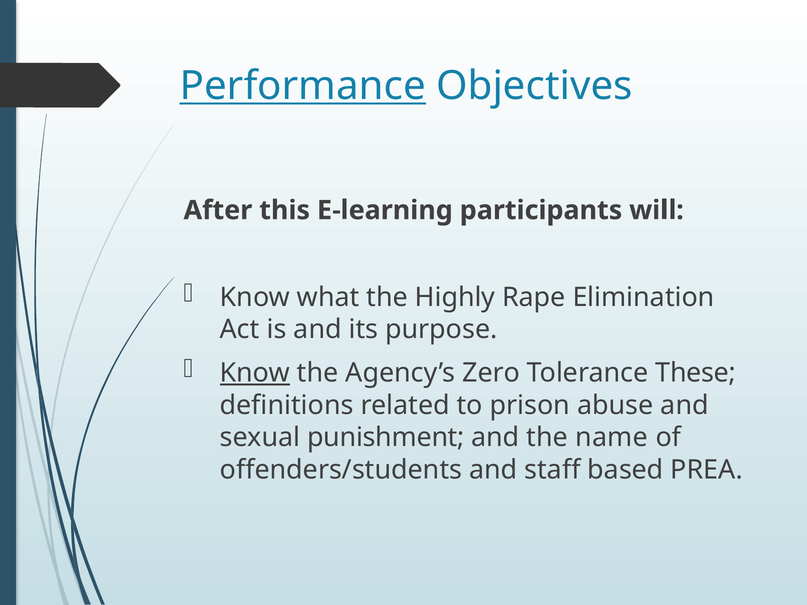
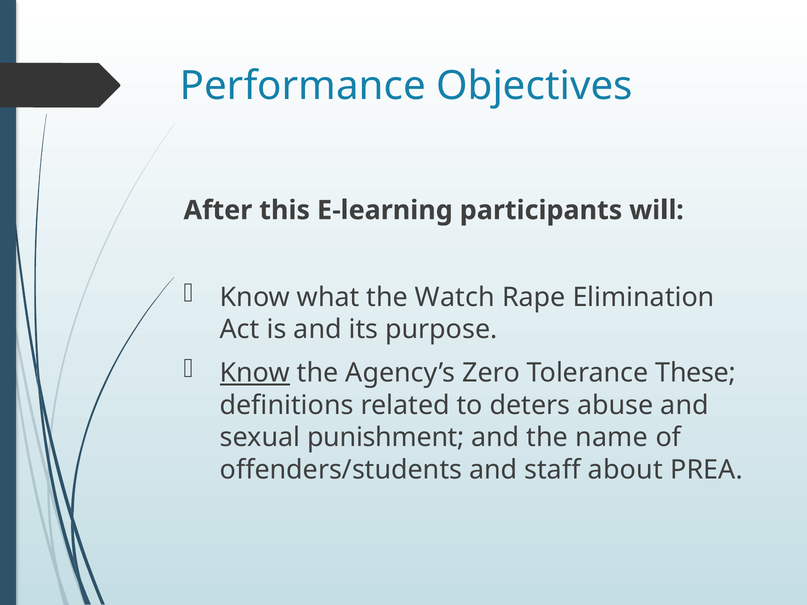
Performance underline: present -> none (303, 86)
Highly: Highly -> Watch (455, 297)
prison: prison -> deters (530, 405)
based: based -> about (625, 470)
